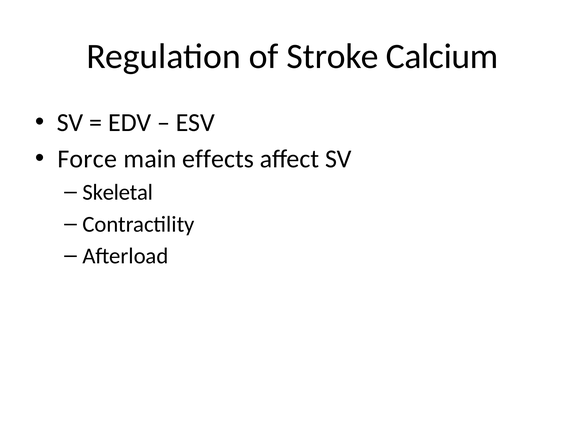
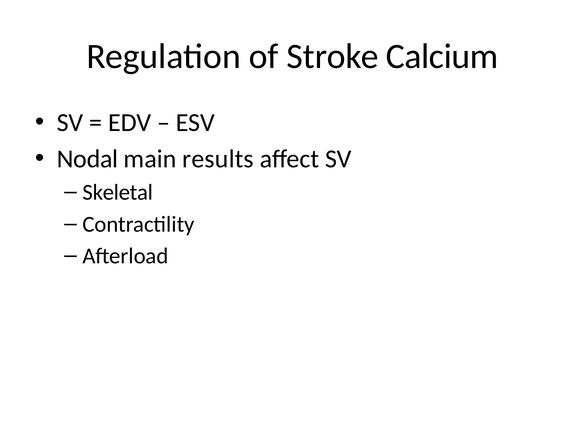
Force: Force -> Nodal (87, 159)
effects: effects -> results (218, 159)
